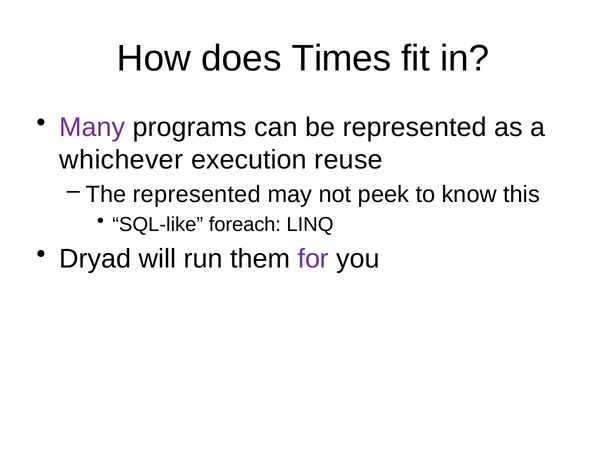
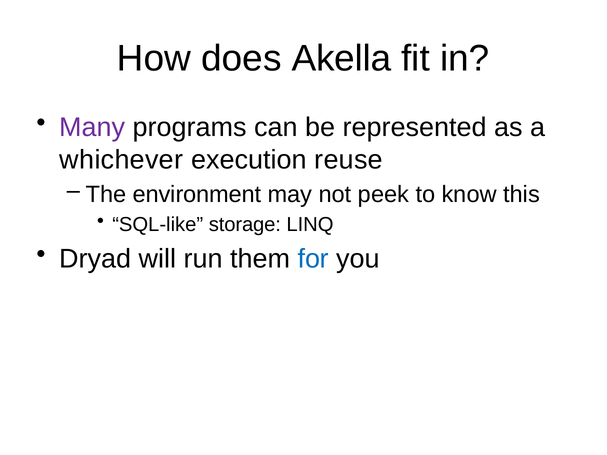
Times: Times -> Akella (341, 59)
The represented: represented -> environment (197, 195)
foreach: foreach -> storage (245, 225)
for colour: purple -> blue (313, 259)
